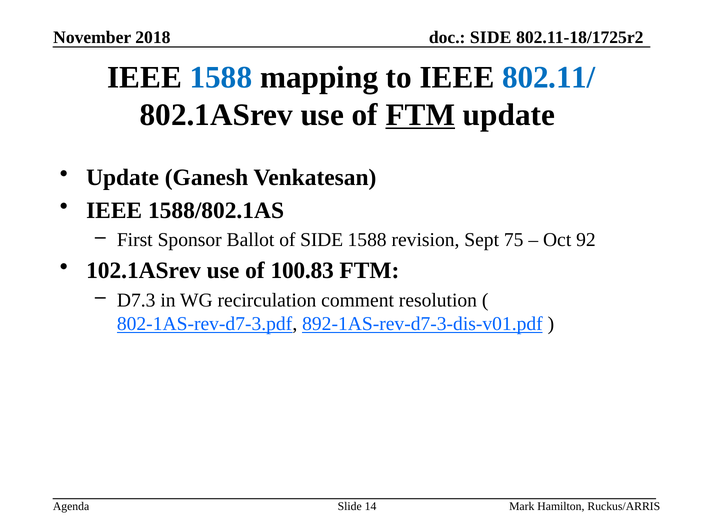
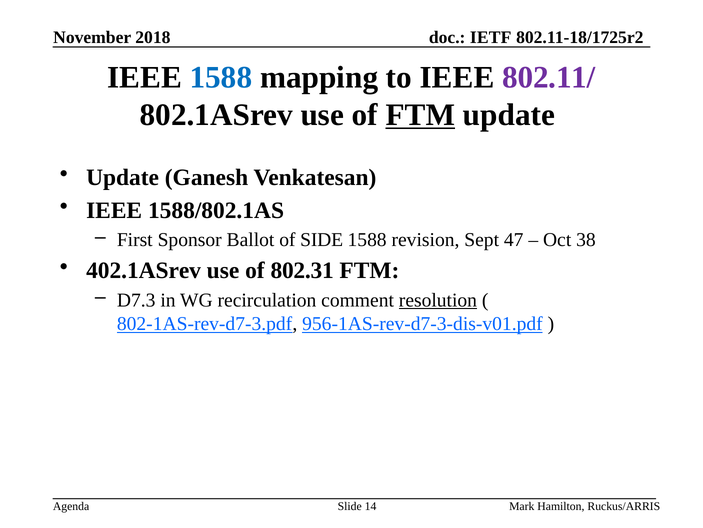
SIDE: SIDE -> IETF (491, 38)
802.11/ colour: blue -> purple (549, 77)
75: 75 -> 47 (514, 240)
92: 92 -> 38 (586, 240)
102.1ASrev: 102.1ASrev -> 402.1ASrev (144, 270)
100.83: 100.83 -> 802.31 (302, 270)
resolution underline: none -> present (438, 300)
892-1AS-rev-d7-3-dis-v01.pdf: 892-1AS-rev-d7-3-dis-v01.pdf -> 956-1AS-rev-d7-3-dis-v01.pdf (422, 323)
